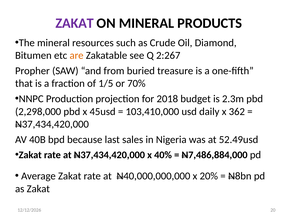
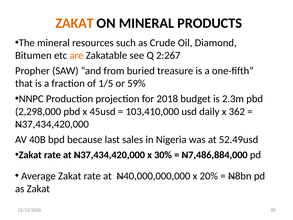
ZAKAT colour: purple -> orange (75, 23)
70%: 70% -> 59% (136, 83)
40%: 40% -> 30% (163, 155)
